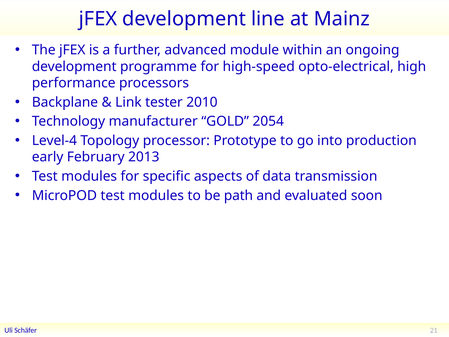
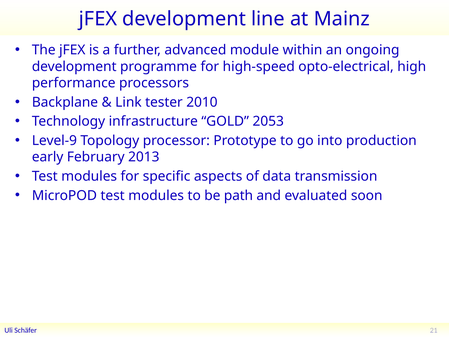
manufacturer: manufacturer -> infrastructure (153, 121)
2054: 2054 -> 2053 (268, 121)
Level-4: Level-4 -> Level-9 (54, 141)
